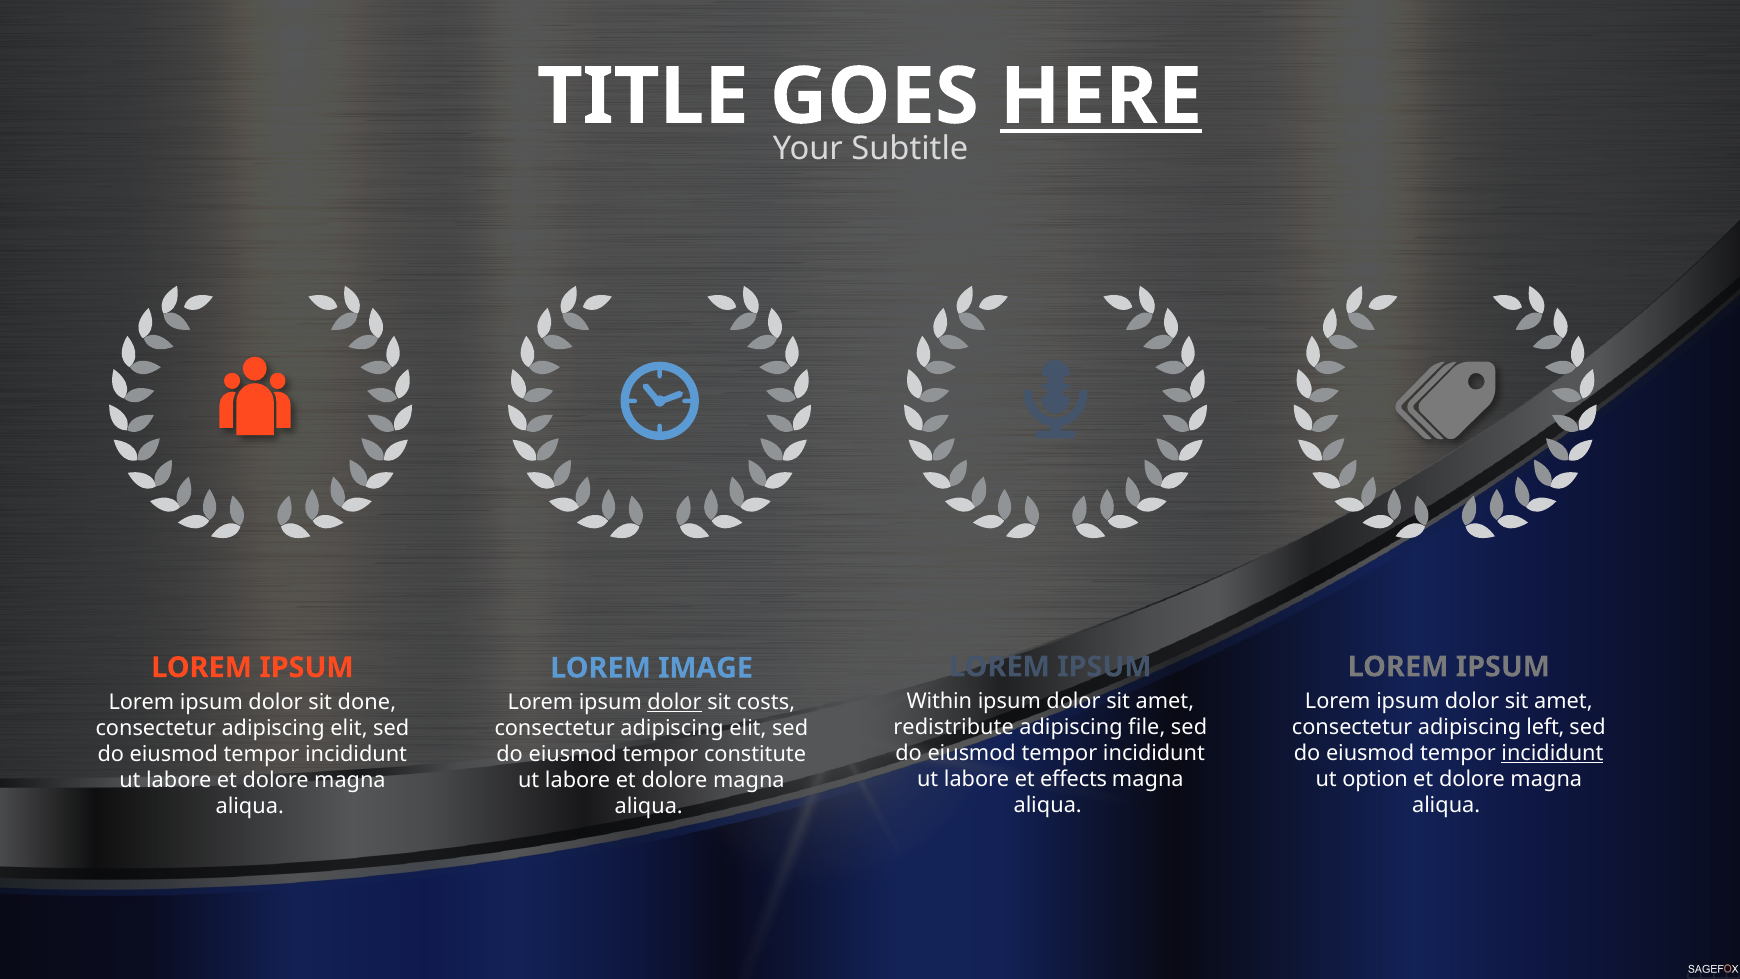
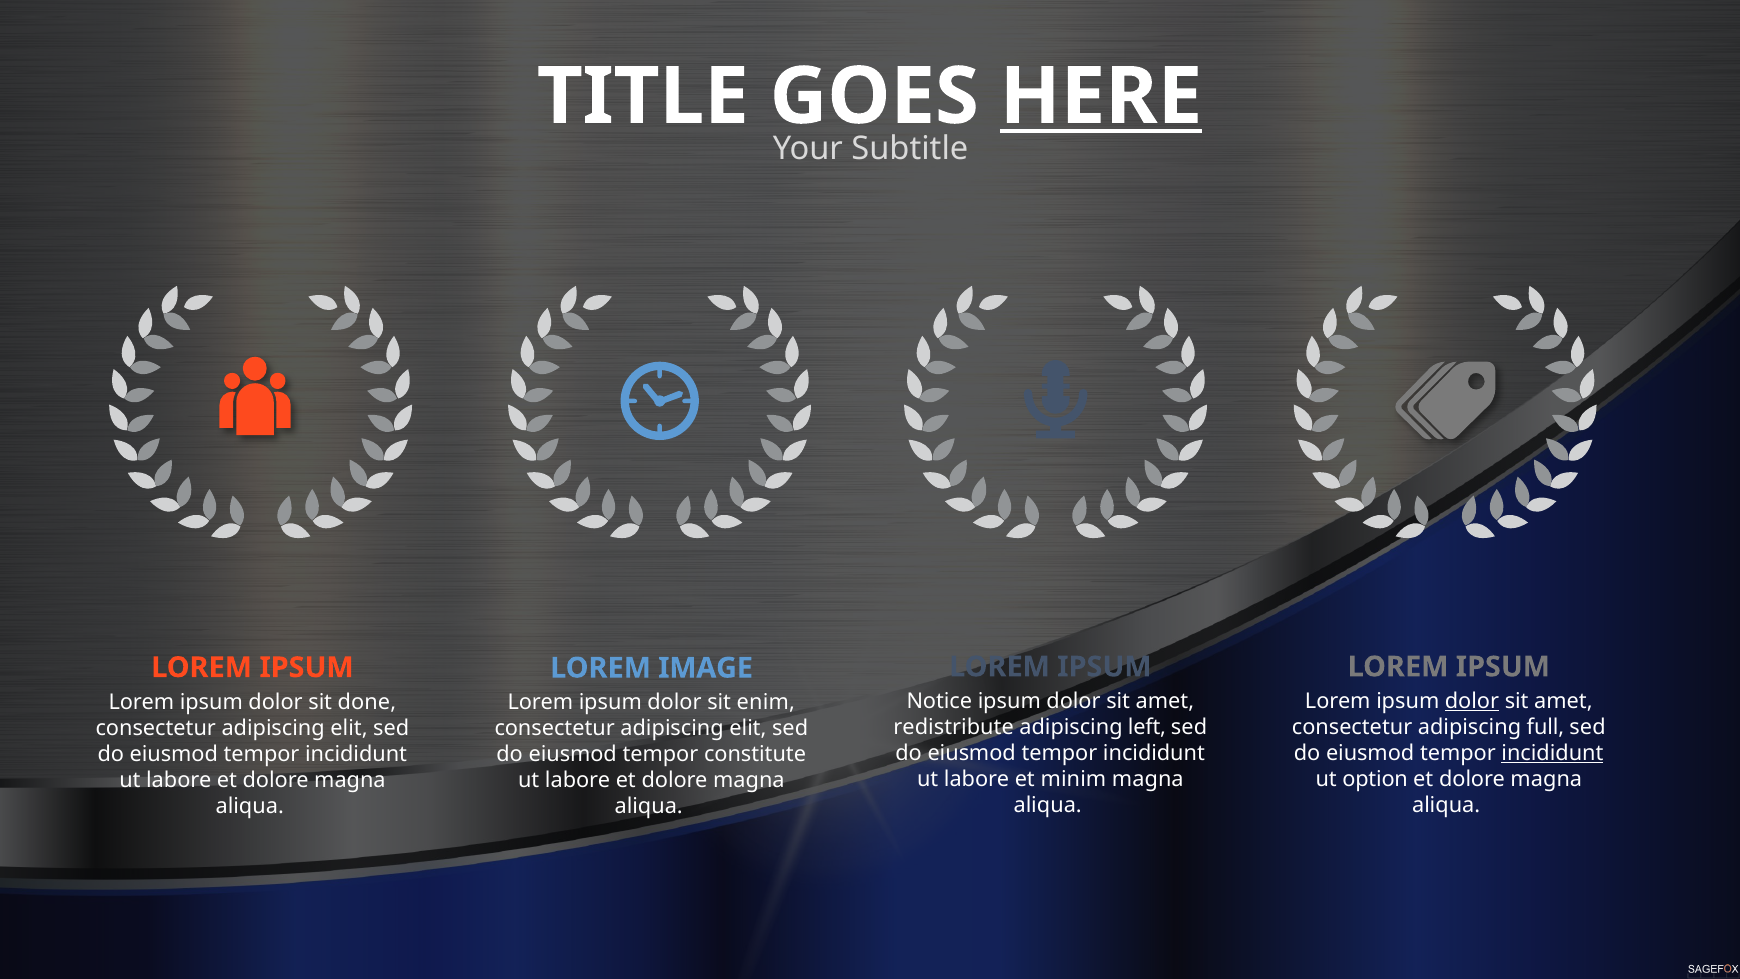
Within: Within -> Notice (939, 701)
dolor underline: none -> present (1472, 701)
dolor underline: present -> none (674, 702)
costs: costs -> enim (766, 702)
file: file -> left (1147, 727)
left: left -> full (1545, 727)
effects: effects -> minim (1073, 779)
